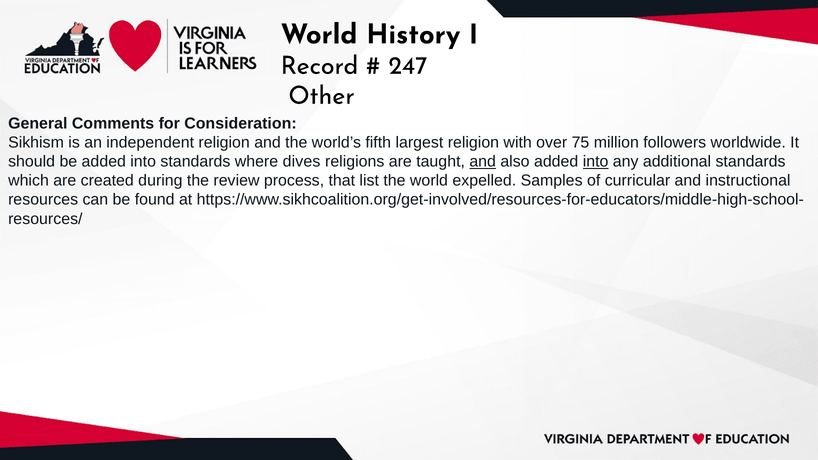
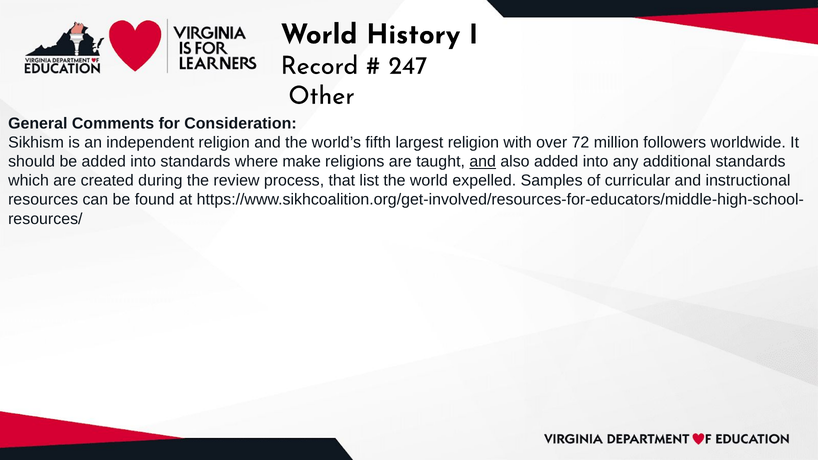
75: 75 -> 72 (580, 142)
dives: dives -> make (302, 162)
into underline: present -> none (596, 162)
